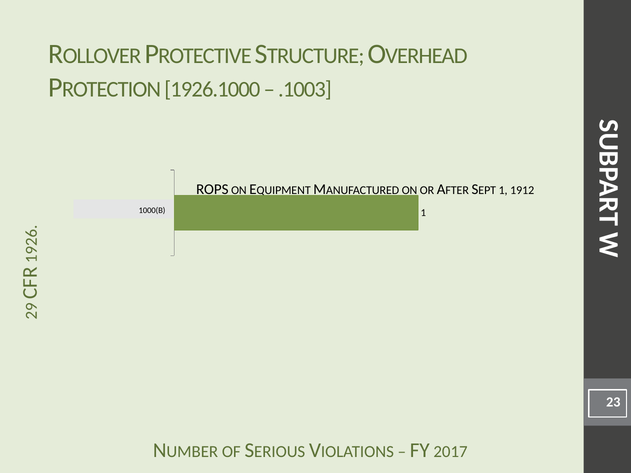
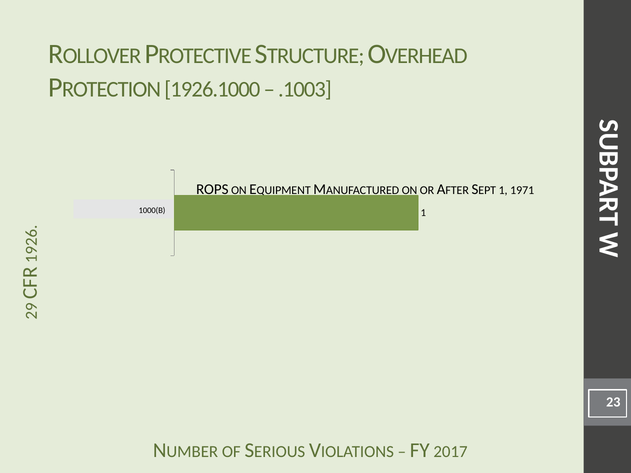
1912: 1912 -> 1971 (522, 191)
